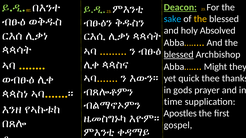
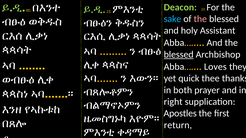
Deacon underline: present -> none (180, 7)
the colour: yellow -> pink (200, 19)
Absolved: Absolved -> Assistant (218, 31)
Might: Might -> Loves (215, 67)
gods: gods -> both (183, 90)
time: time -> right (173, 102)
gospel: gospel -> return (178, 125)
